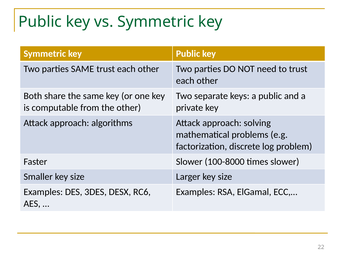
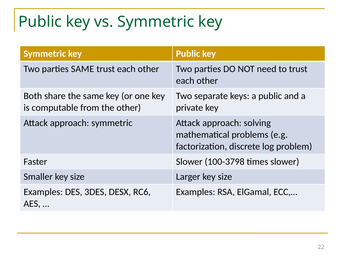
approach algorithms: algorithms -> symmetric (112, 123)
100-8000: 100-8000 -> 100-3798 (225, 161)
